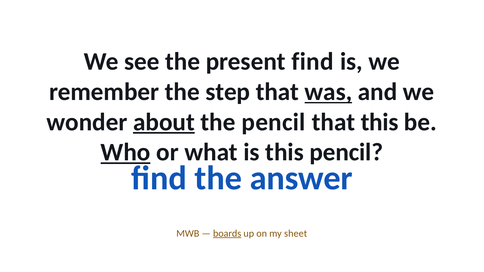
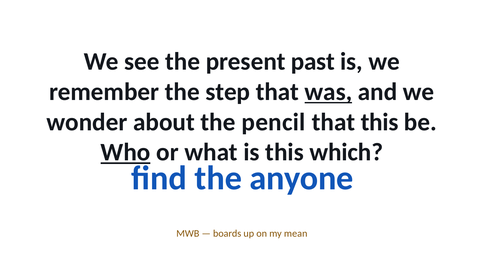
present find: find -> past (313, 62)
about underline: present -> none (164, 122)
this pencil: pencil -> which (346, 152)
answer: answer -> anyone (301, 178)
boards underline: present -> none (227, 234)
sheet: sheet -> mean (296, 234)
